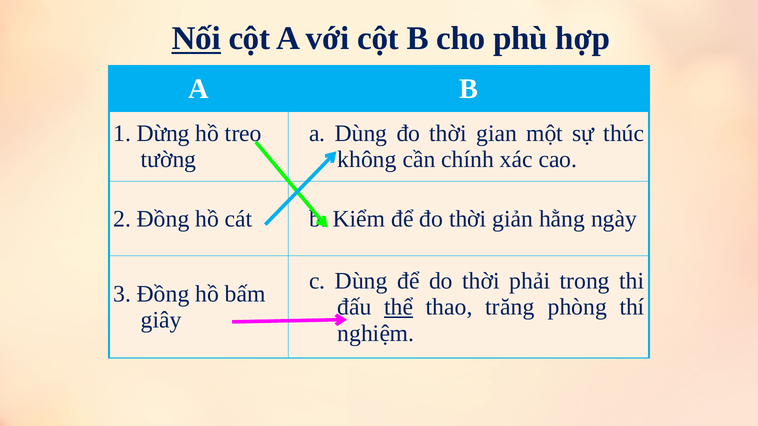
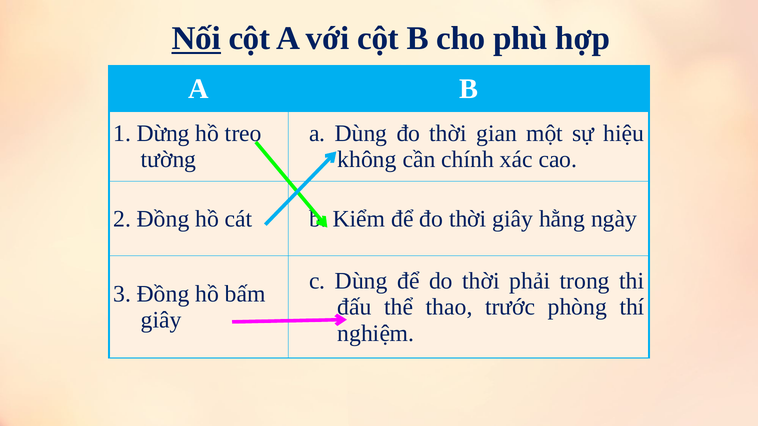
thúc: thúc -> hiệu (624, 133)
thời giản: giản -> giây (513, 219)
thể underline: present -> none (399, 307)
trăng: trăng -> trước (510, 307)
